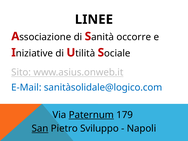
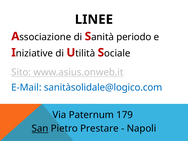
occorre: occorre -> periodo (134, 37)
Paternum underline: present -> none (91, 115)
Sviluppo: Sviluppo -> Prestare (99, 129)
